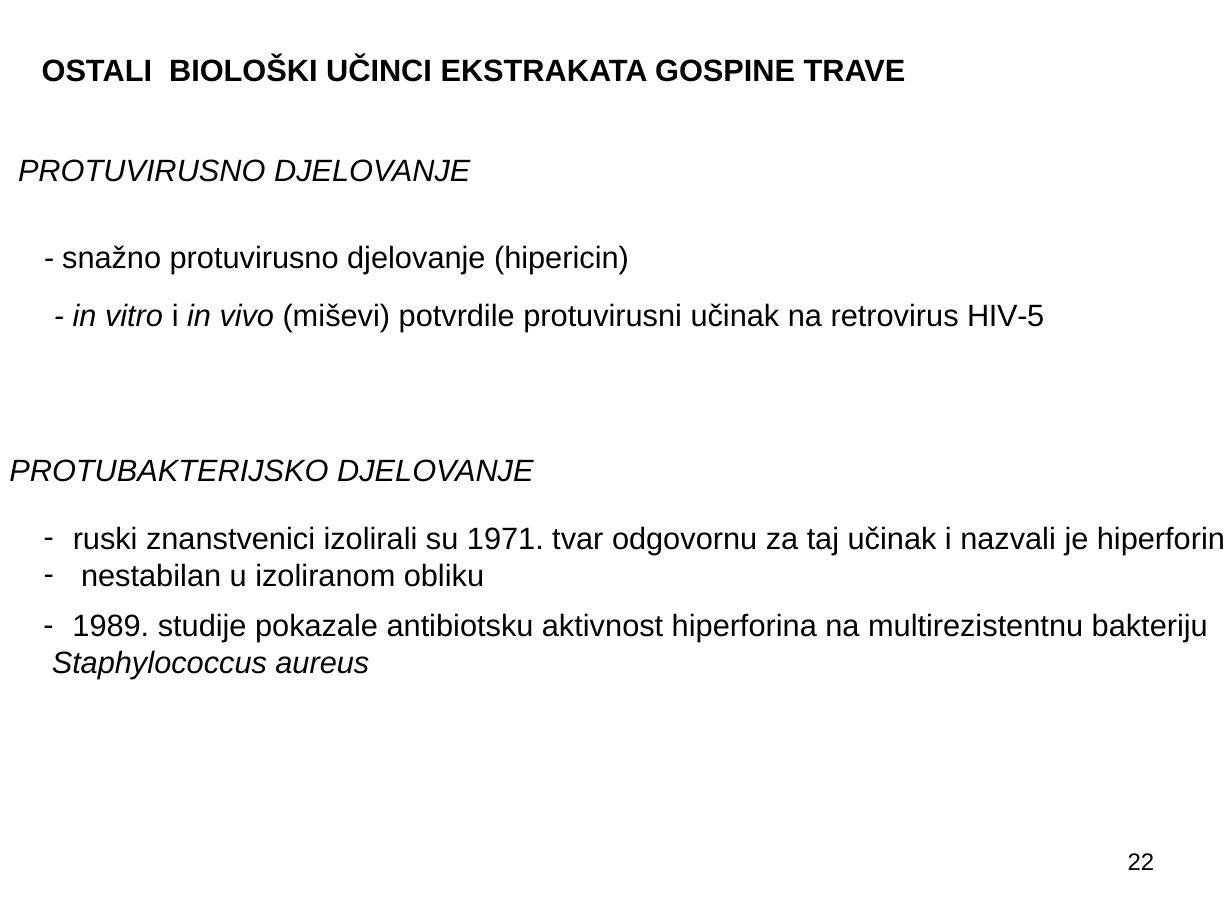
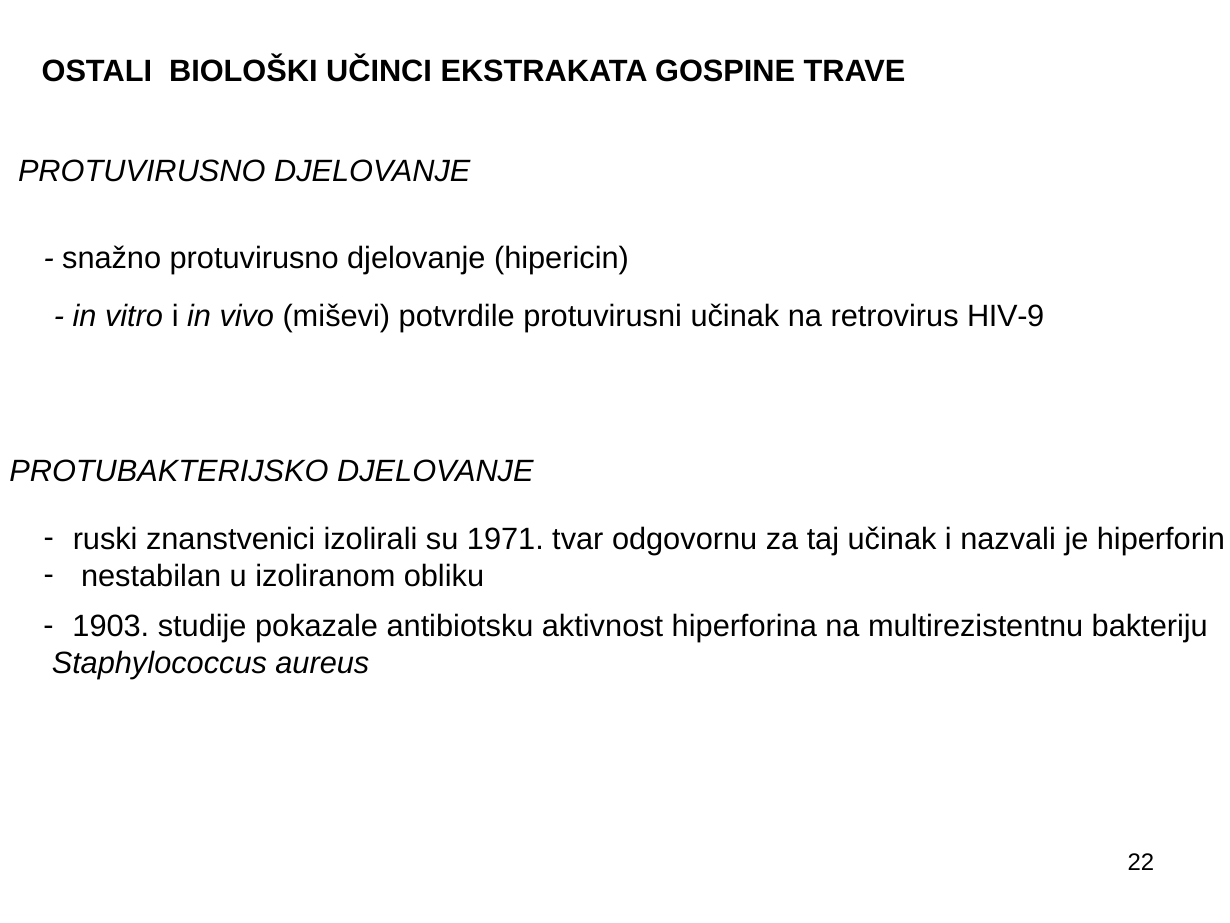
HIV-5: HIV-5 -> HIV-9 (1006, 316)
1989: 1989 -> 1903 (111, 626)
